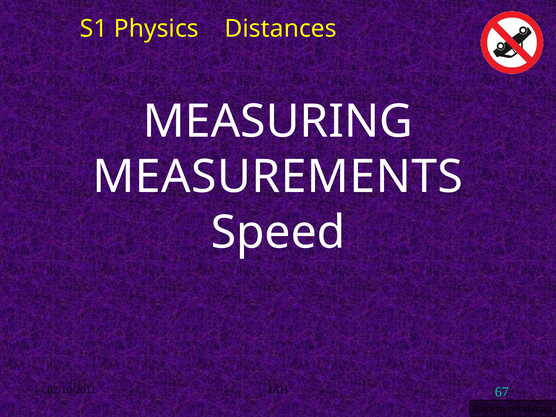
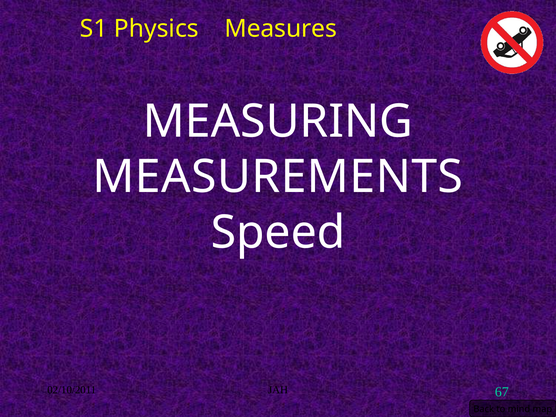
Distances: Distances -> Measures (281, 29)
